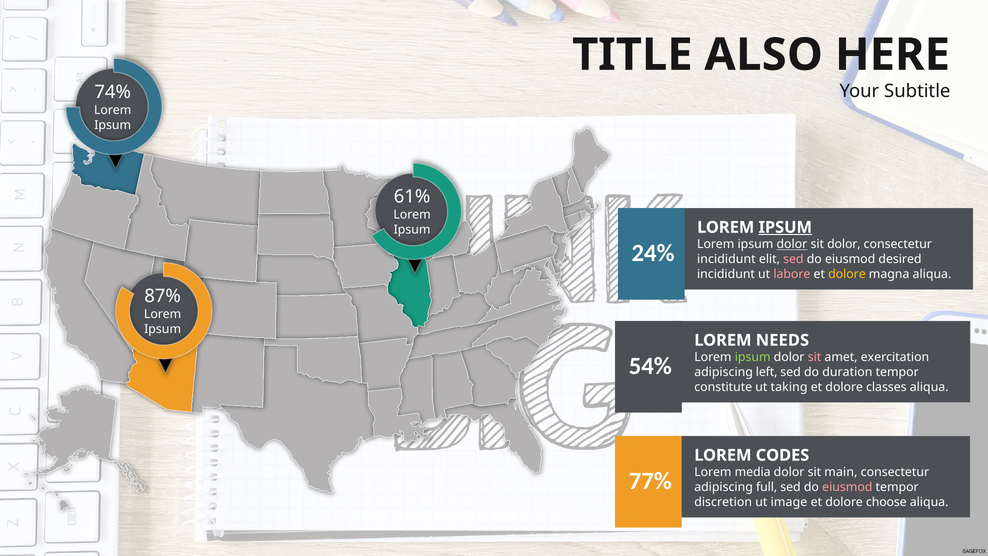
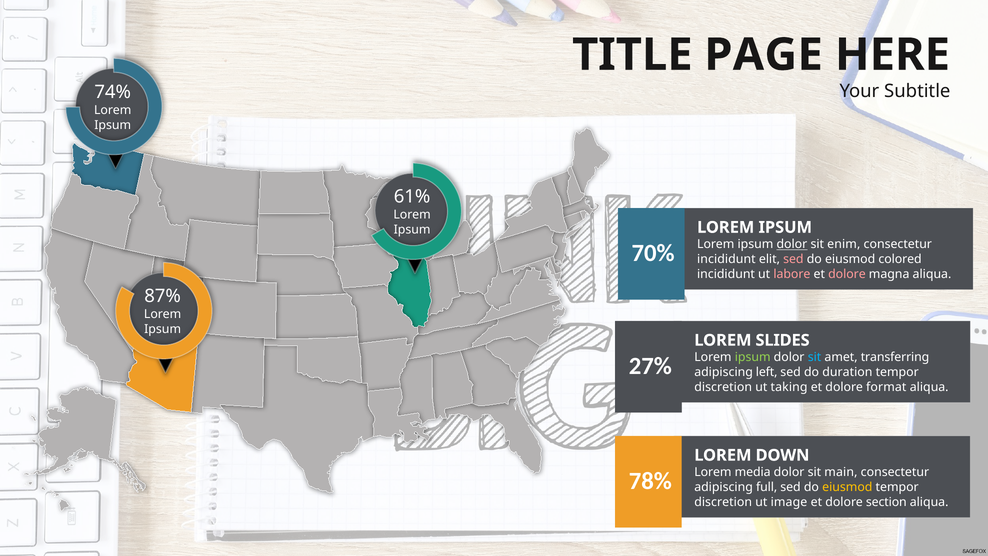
ALSO: ALSO -> PAGE (764, 55)
IPSUM underline: present -> none (785, 227)
sit dolor: dolor -> enim (844, 244)
24%: 24% -> 70% (653, 253)
desired: desired -> colored (900, 259)
dolore colour: yellow -> pink (847, 274)
NEEDS: NEEDS -> SLIDES (783, 340)
sit colour: pink -> light blue (814, 357)
exercitation: exercitation -> transferring (895, 357)
54%: 54% -> 27% (650, 366)
constitute: constitute -> discretion (723, 387)
classes: classes -> format (886, 387)
CODES: CODES -> DOWN (783, 455)
77%: 77% -> 78% (650, 481)
eiusmod colour: pink -> yellow (847, 487)
choose: choose -> section (886, 502)
